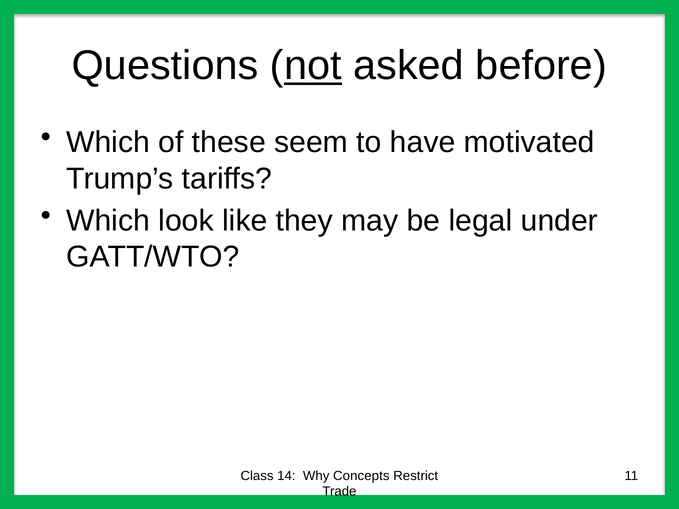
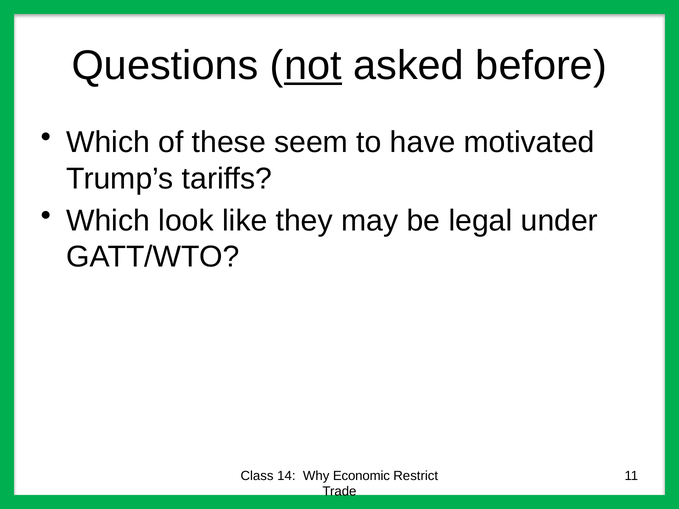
Concepts: Concepts -> Economic (361, 476)
